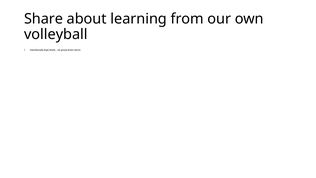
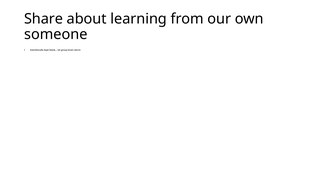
volleyball: volleyball -> someone (56, 34)
